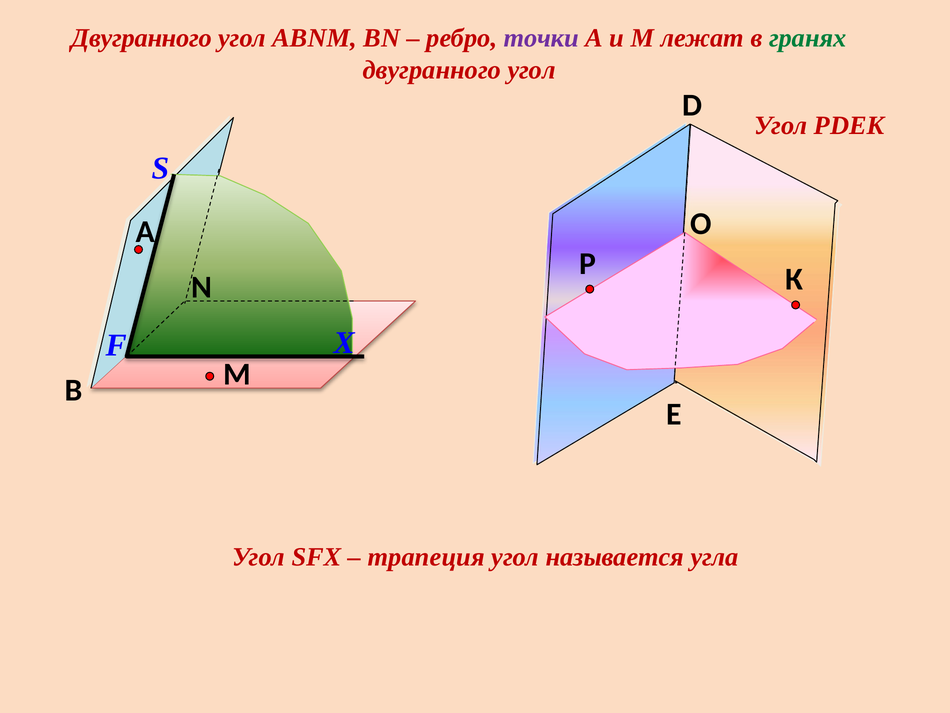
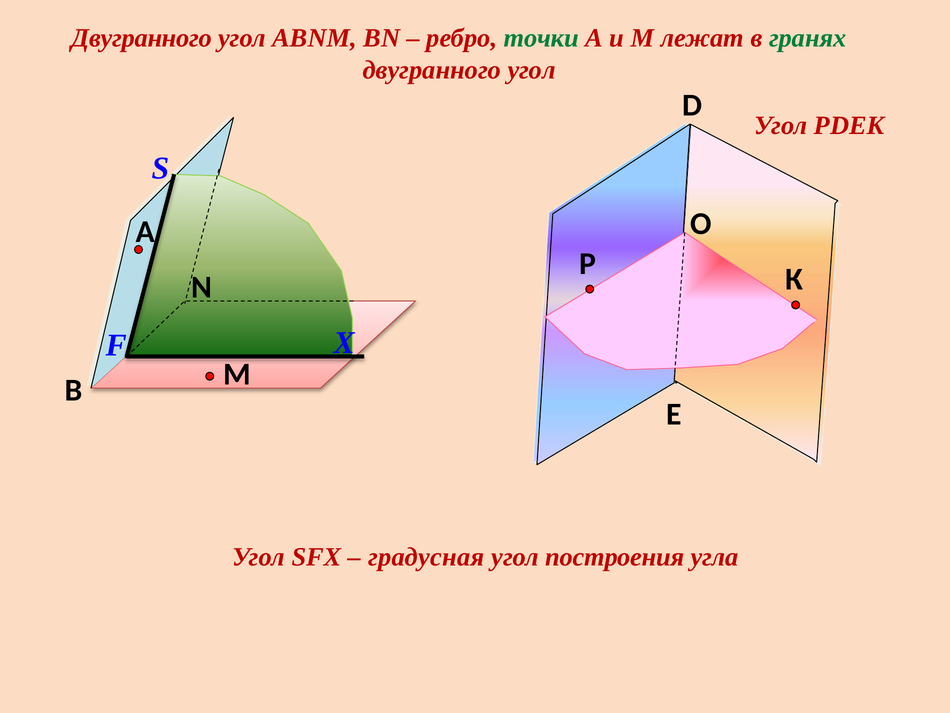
точки colour: purple -> green (541, 38)
трапеция: трапеция -> градусная (426, 557)
называется: называется -> построения (615, 557)
